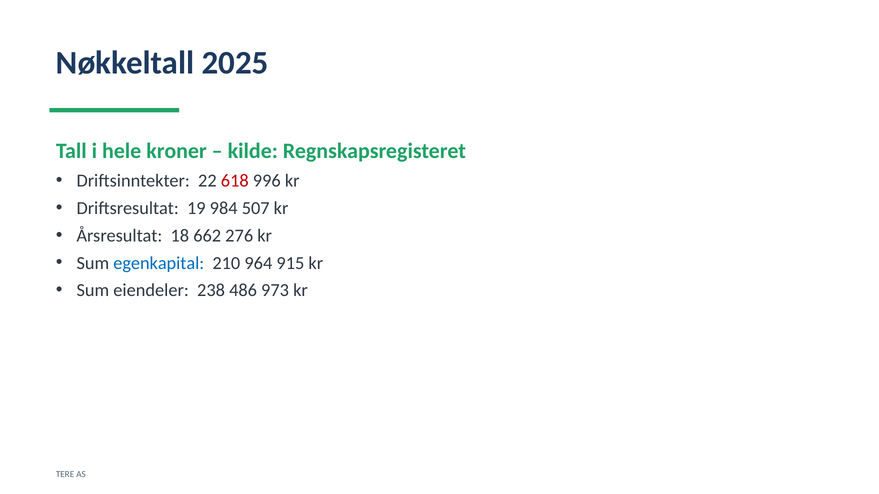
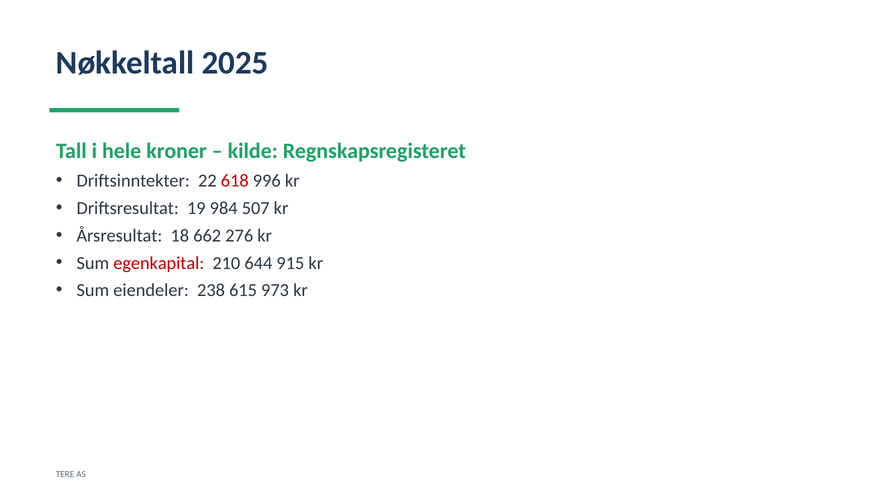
egenkapital colour: blue -> red (159, 263)
964: 964 -> 644 (258, 263)
486: 486 -> 615 (243, 291)
